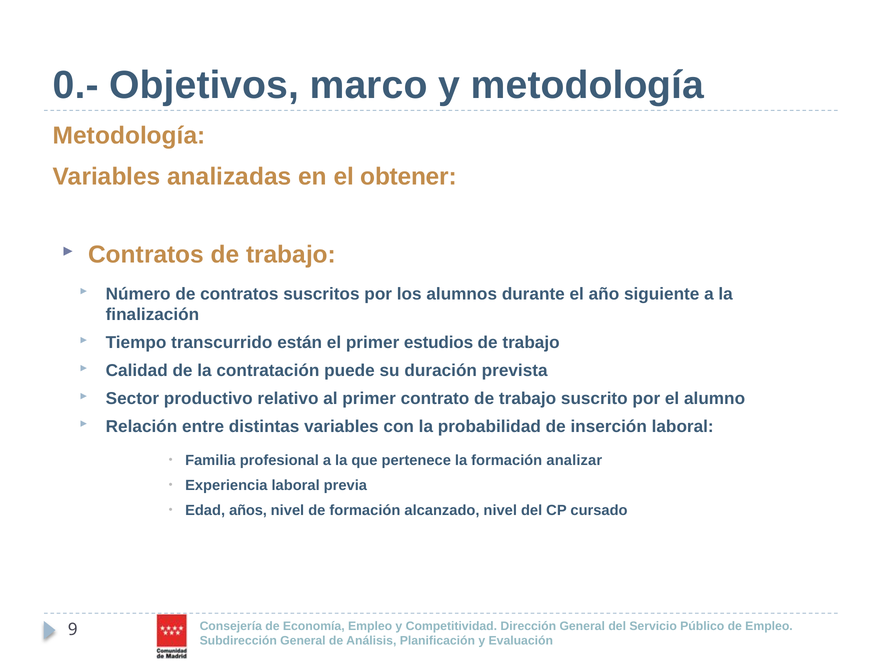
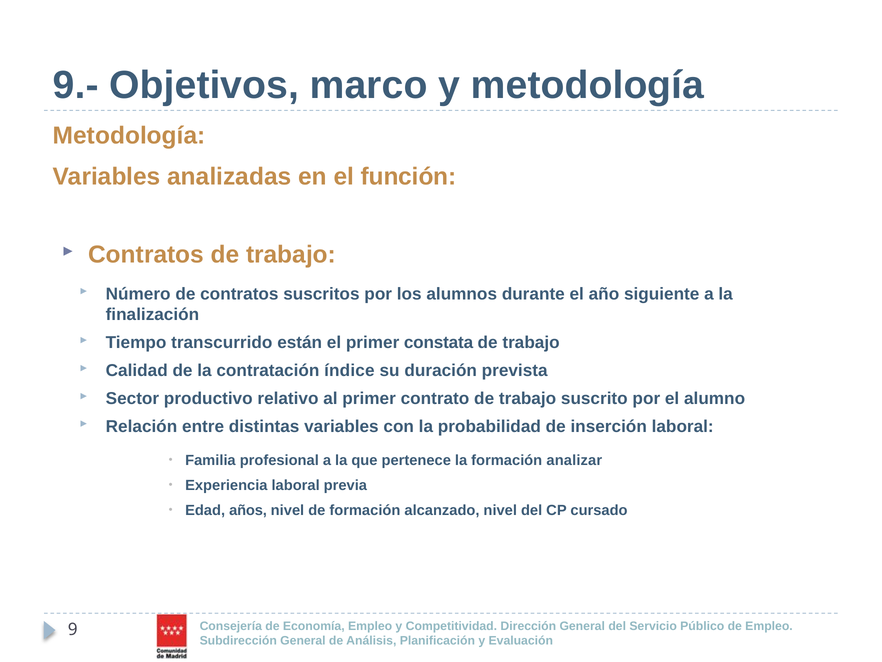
0.-: 0.- -> 9.- (76, 85)
obtener: obtener -> función (409, 177)
estudios: estudios -> constata (439, 342)
puede: puede -> índice (349, 370)
